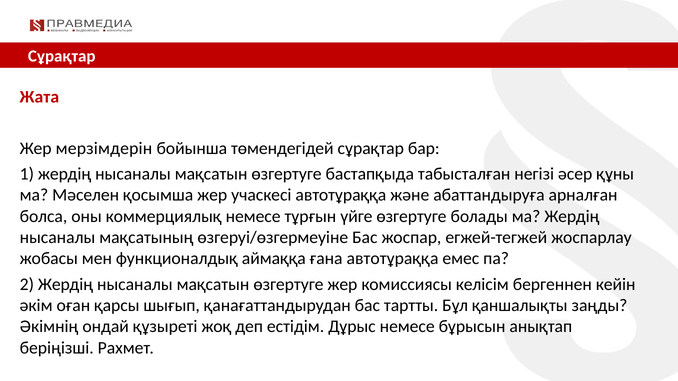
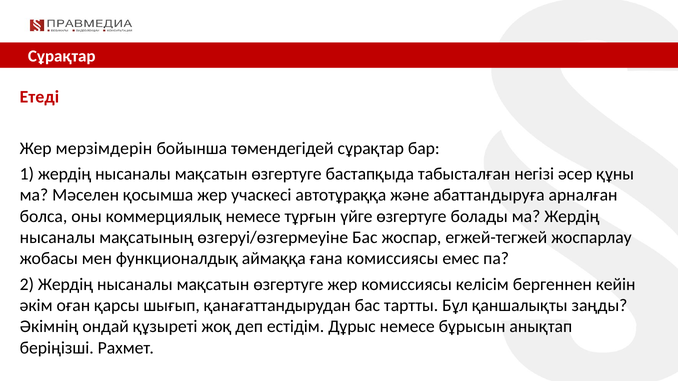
Жата: Жата -> Етеді (39, 97)
ғана автотұраққа: автотұраққа -> комиссиясы (392, 259)
